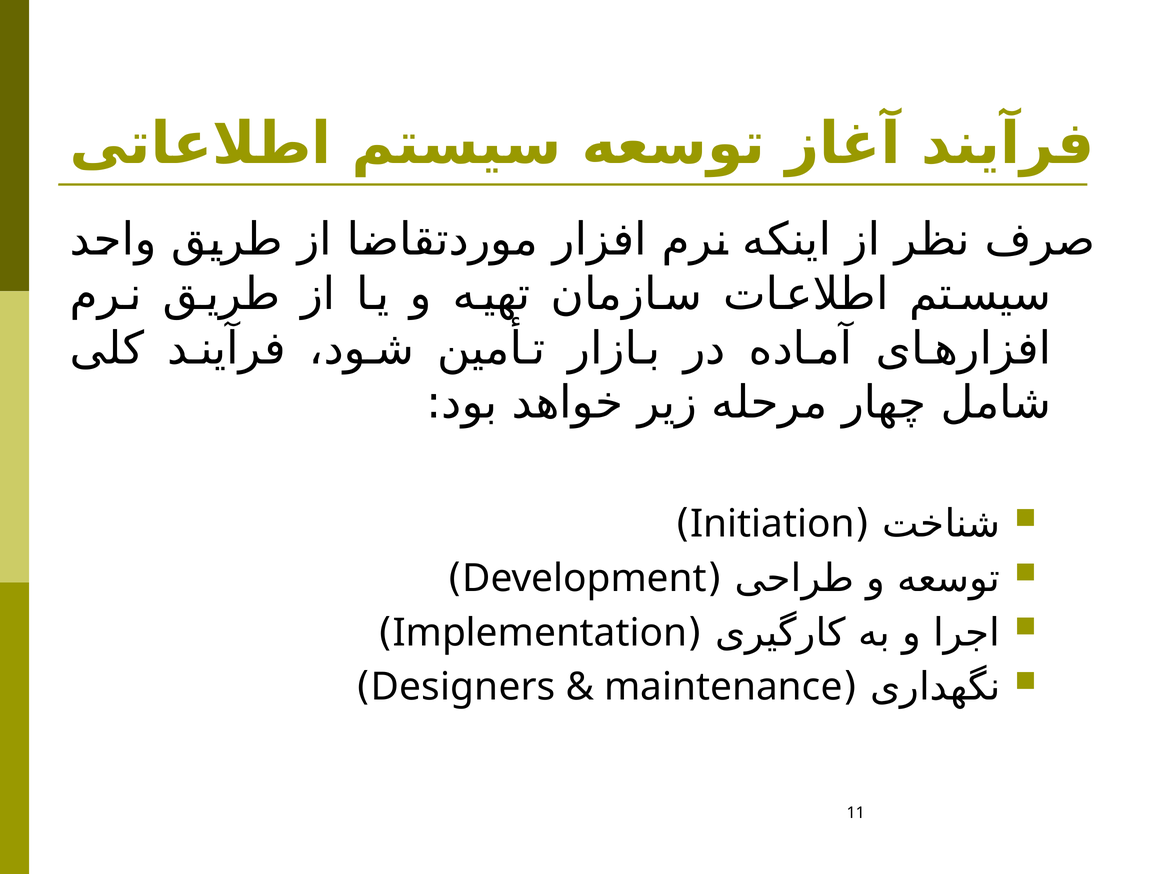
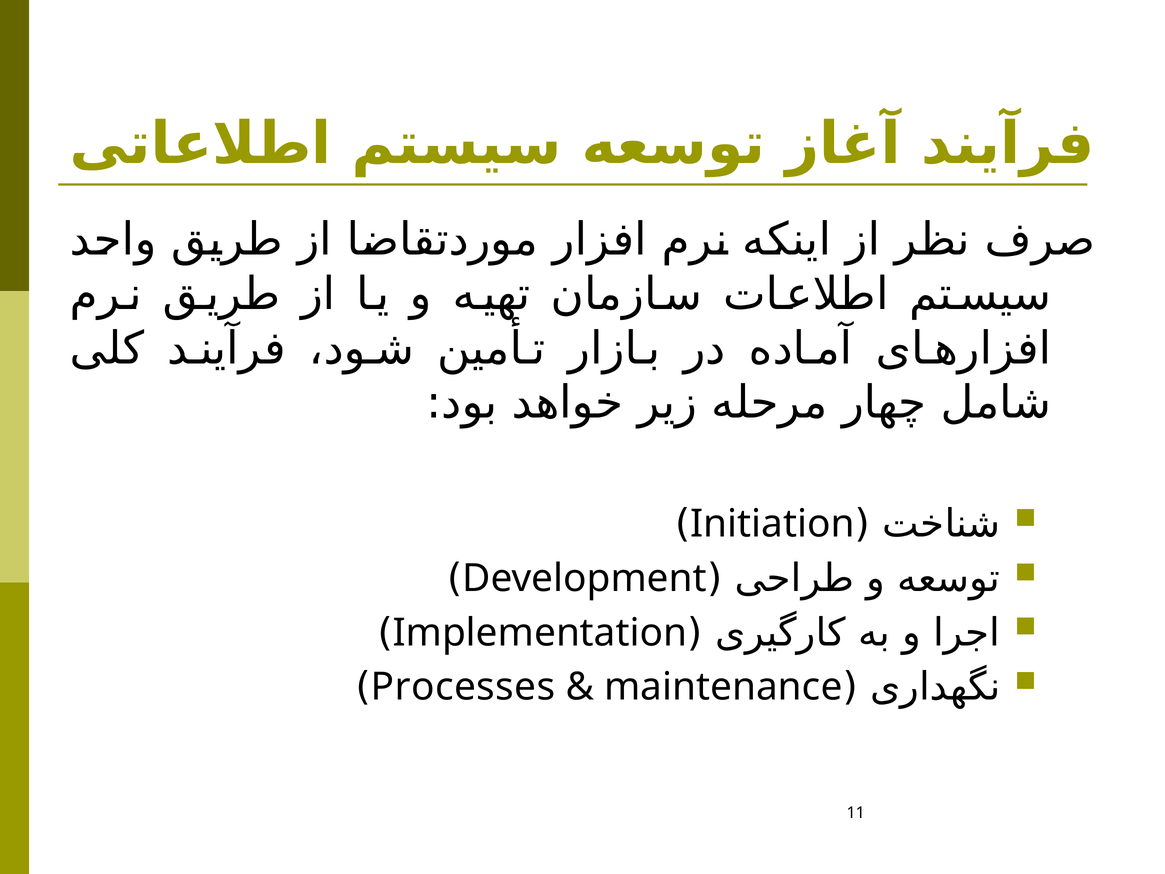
Designers: Designers -> Processes (463, 687)
